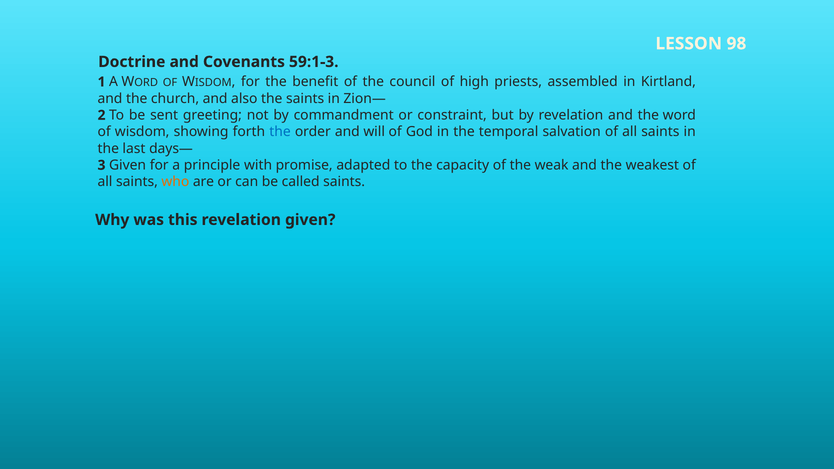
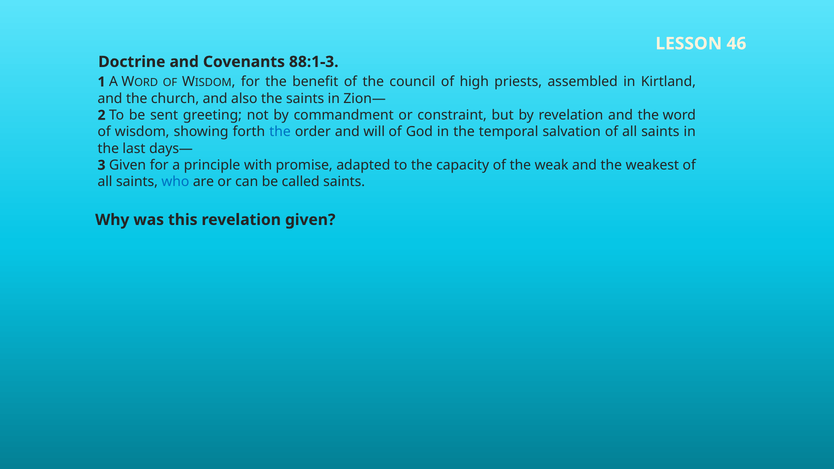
98: 98 -> 46 (736, 44)
59:1-3: 59:1-3 -> 88:1-3 (314, 62)
who colour: orange -> blue (175, 182)
